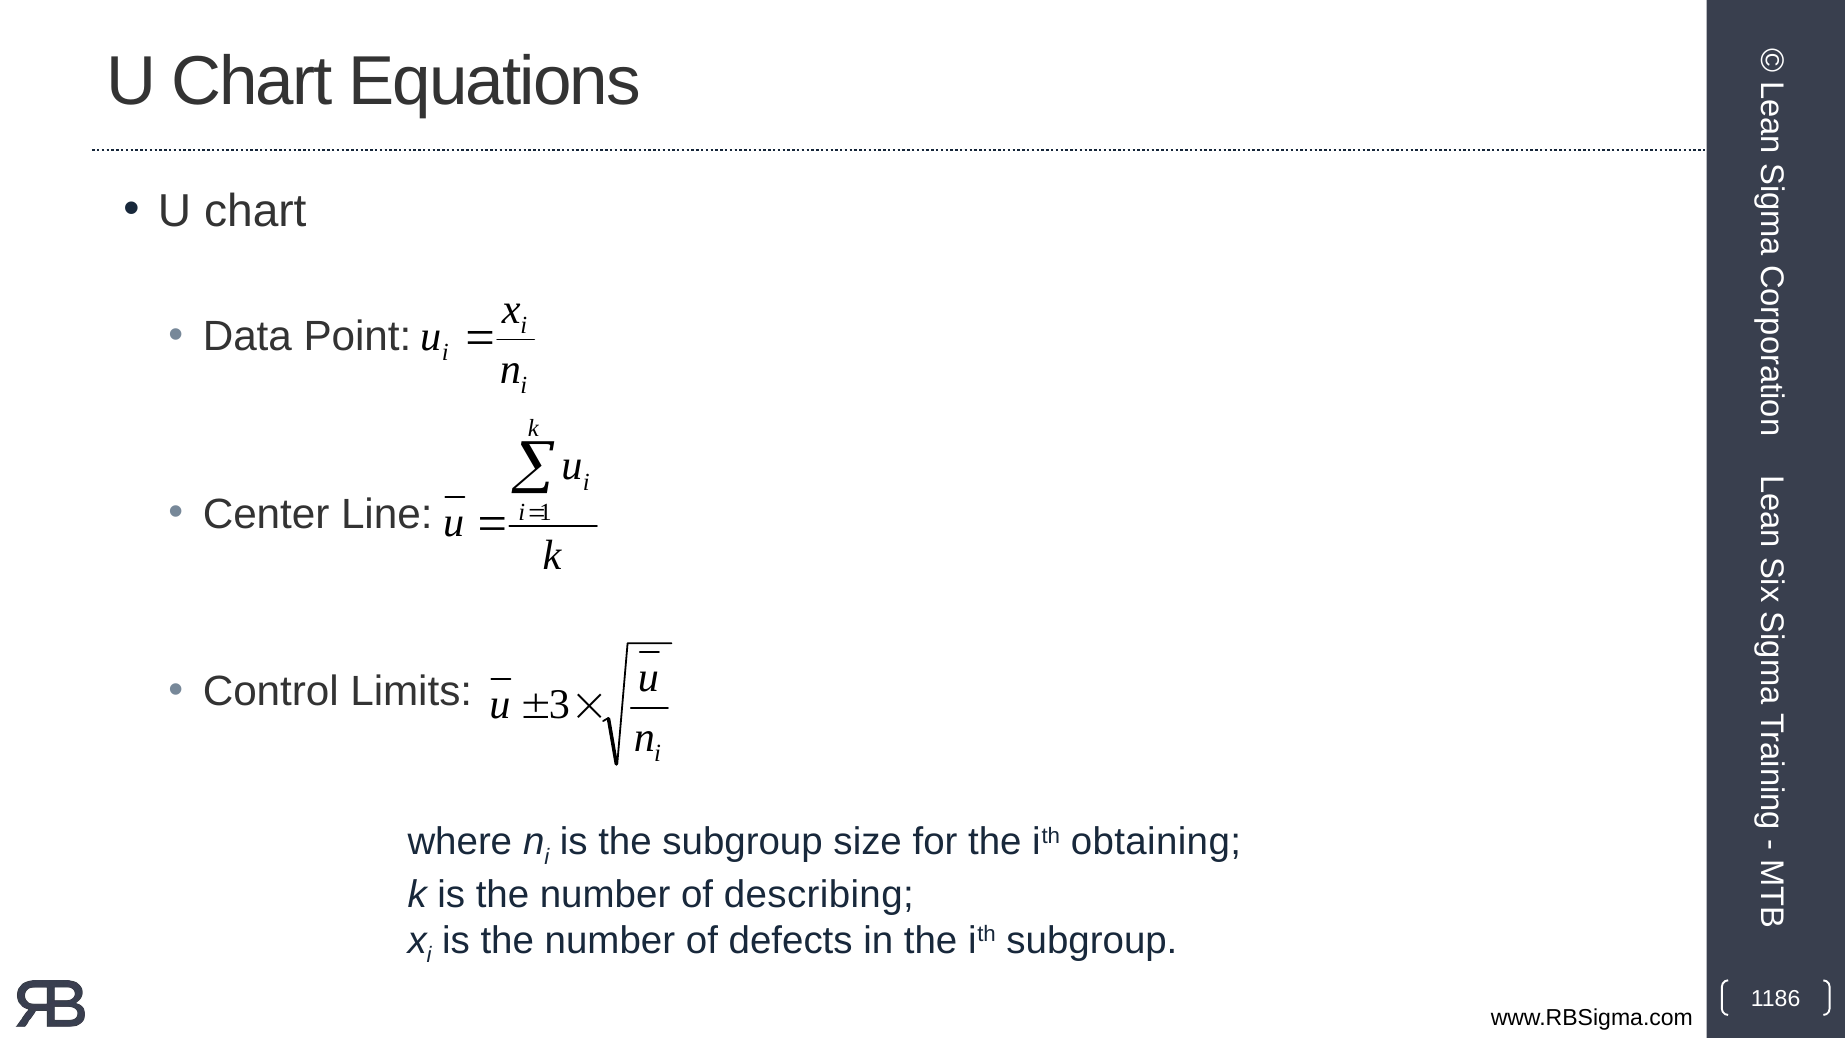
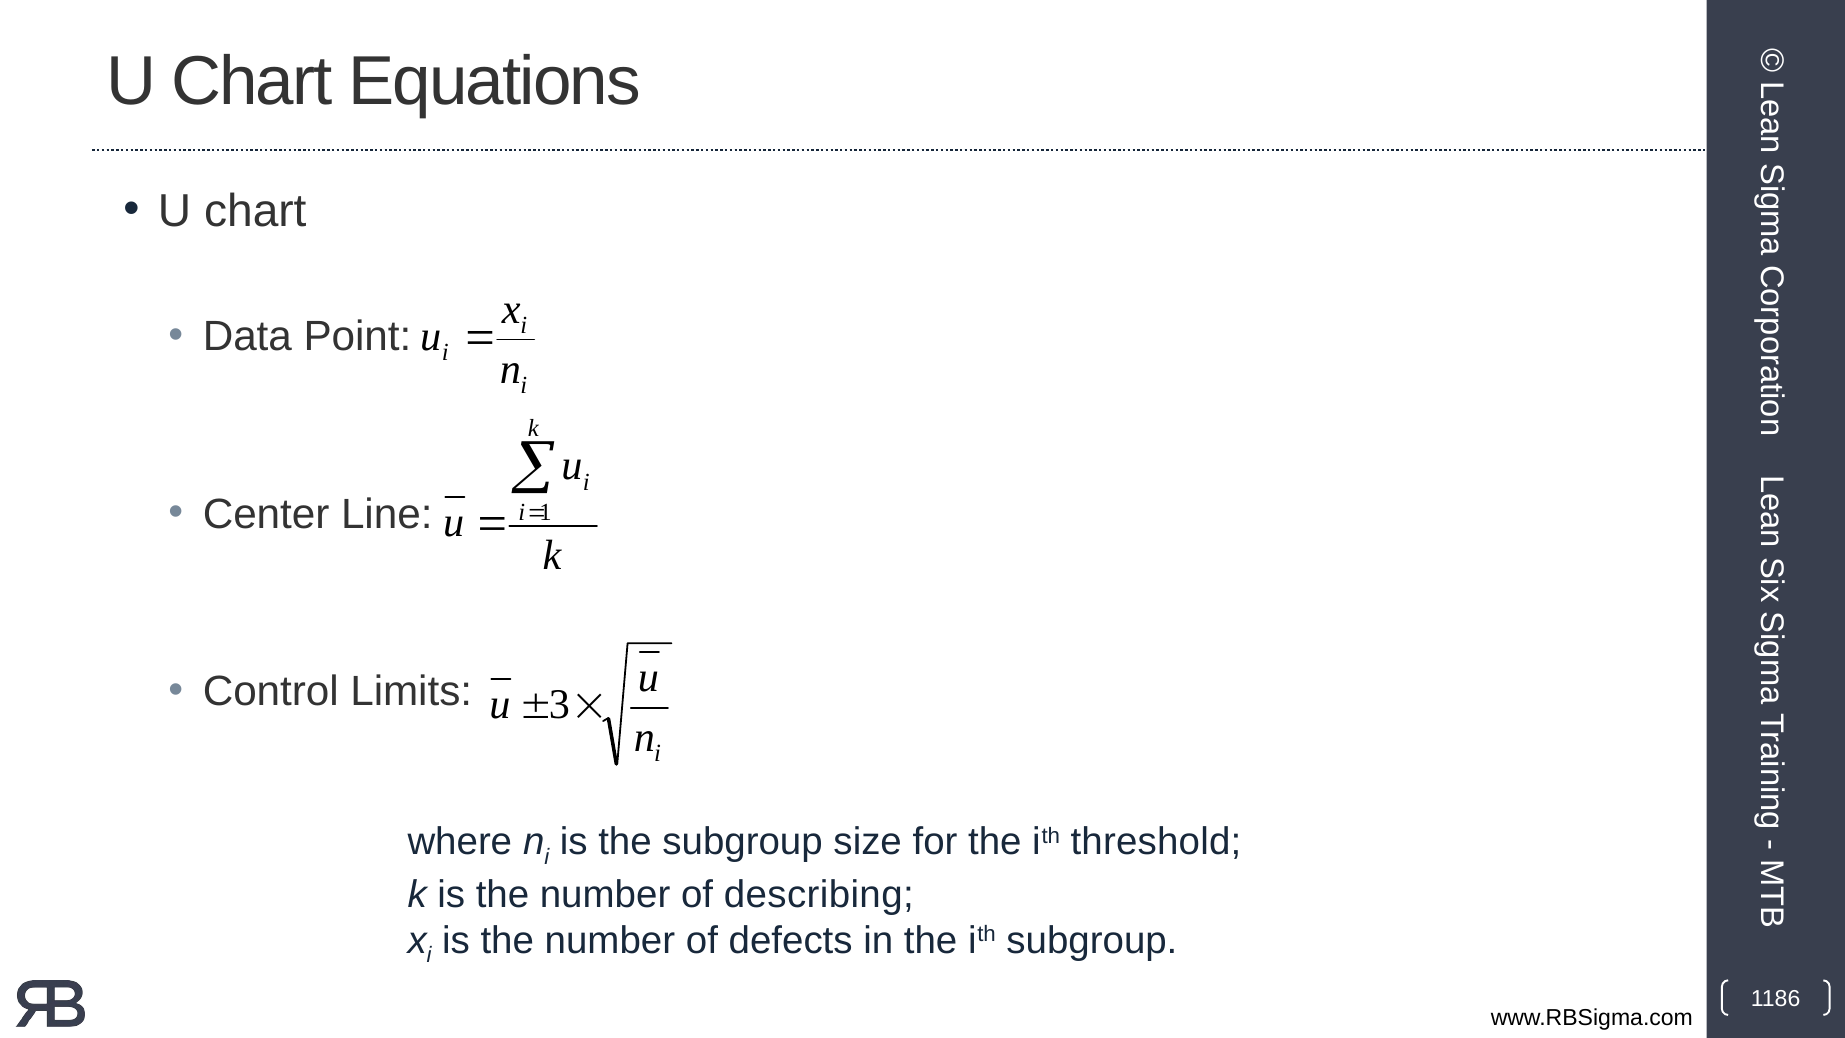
obtaining: obtaining -> threshold (1156, 842)
